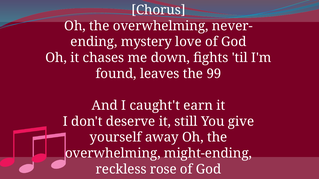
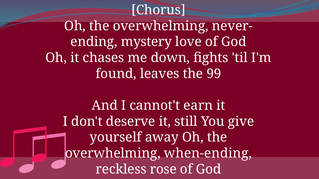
caught't: caught't -> cannot't (155, 106)
might-ending: might-ending -> when-ending (208, 154)
